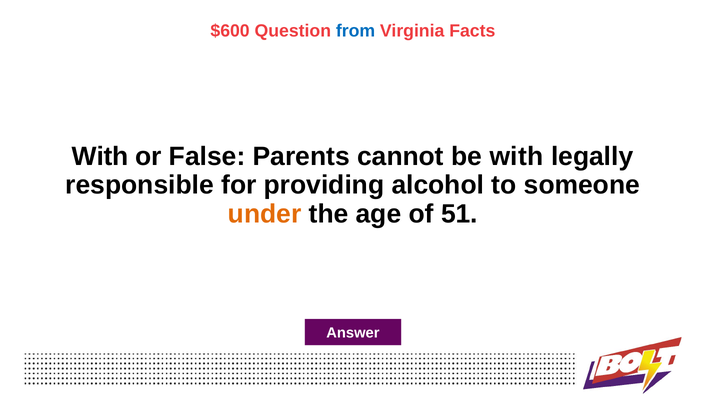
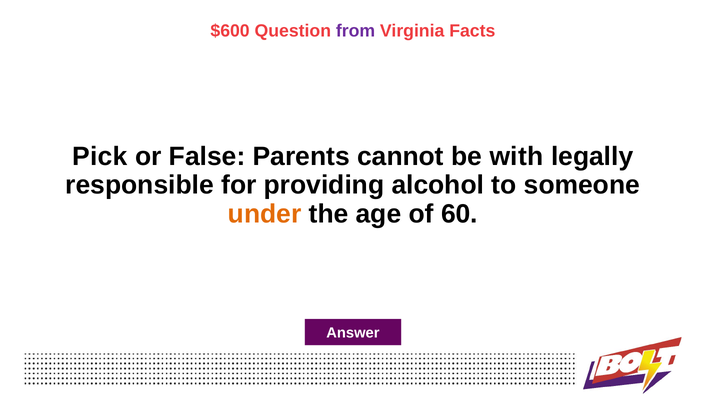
from colour: blue -> purple (356, 31)
With: With -> Pick (100, 157)
51: 51 -> 60 (459, 214)
